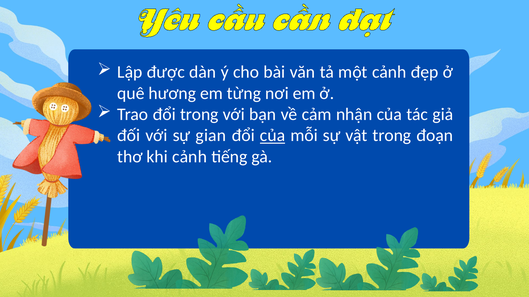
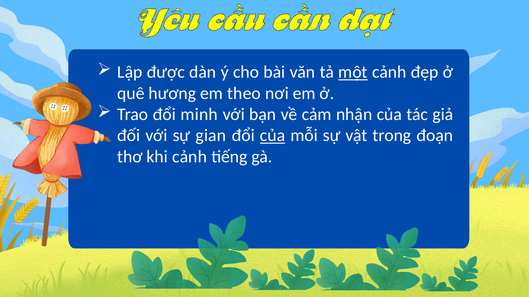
một underline: none -> present (353, 72)
từng: từng -> theo (244, 93)
đổi trong: trong -> minh (199, 115)
